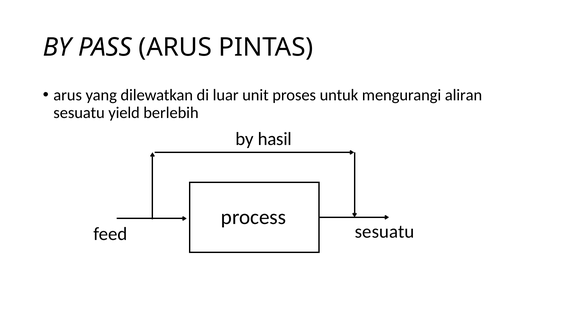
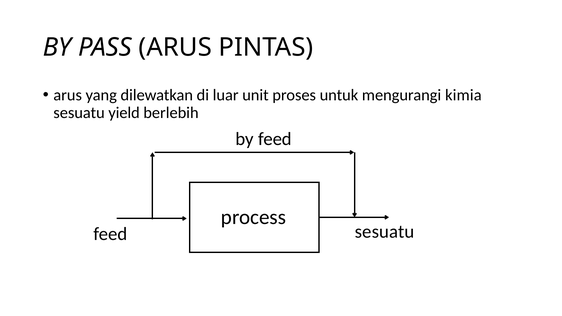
aliran: aliran -> kimia (463, 95)
by hasil: hasil -> feed (275, 139)
